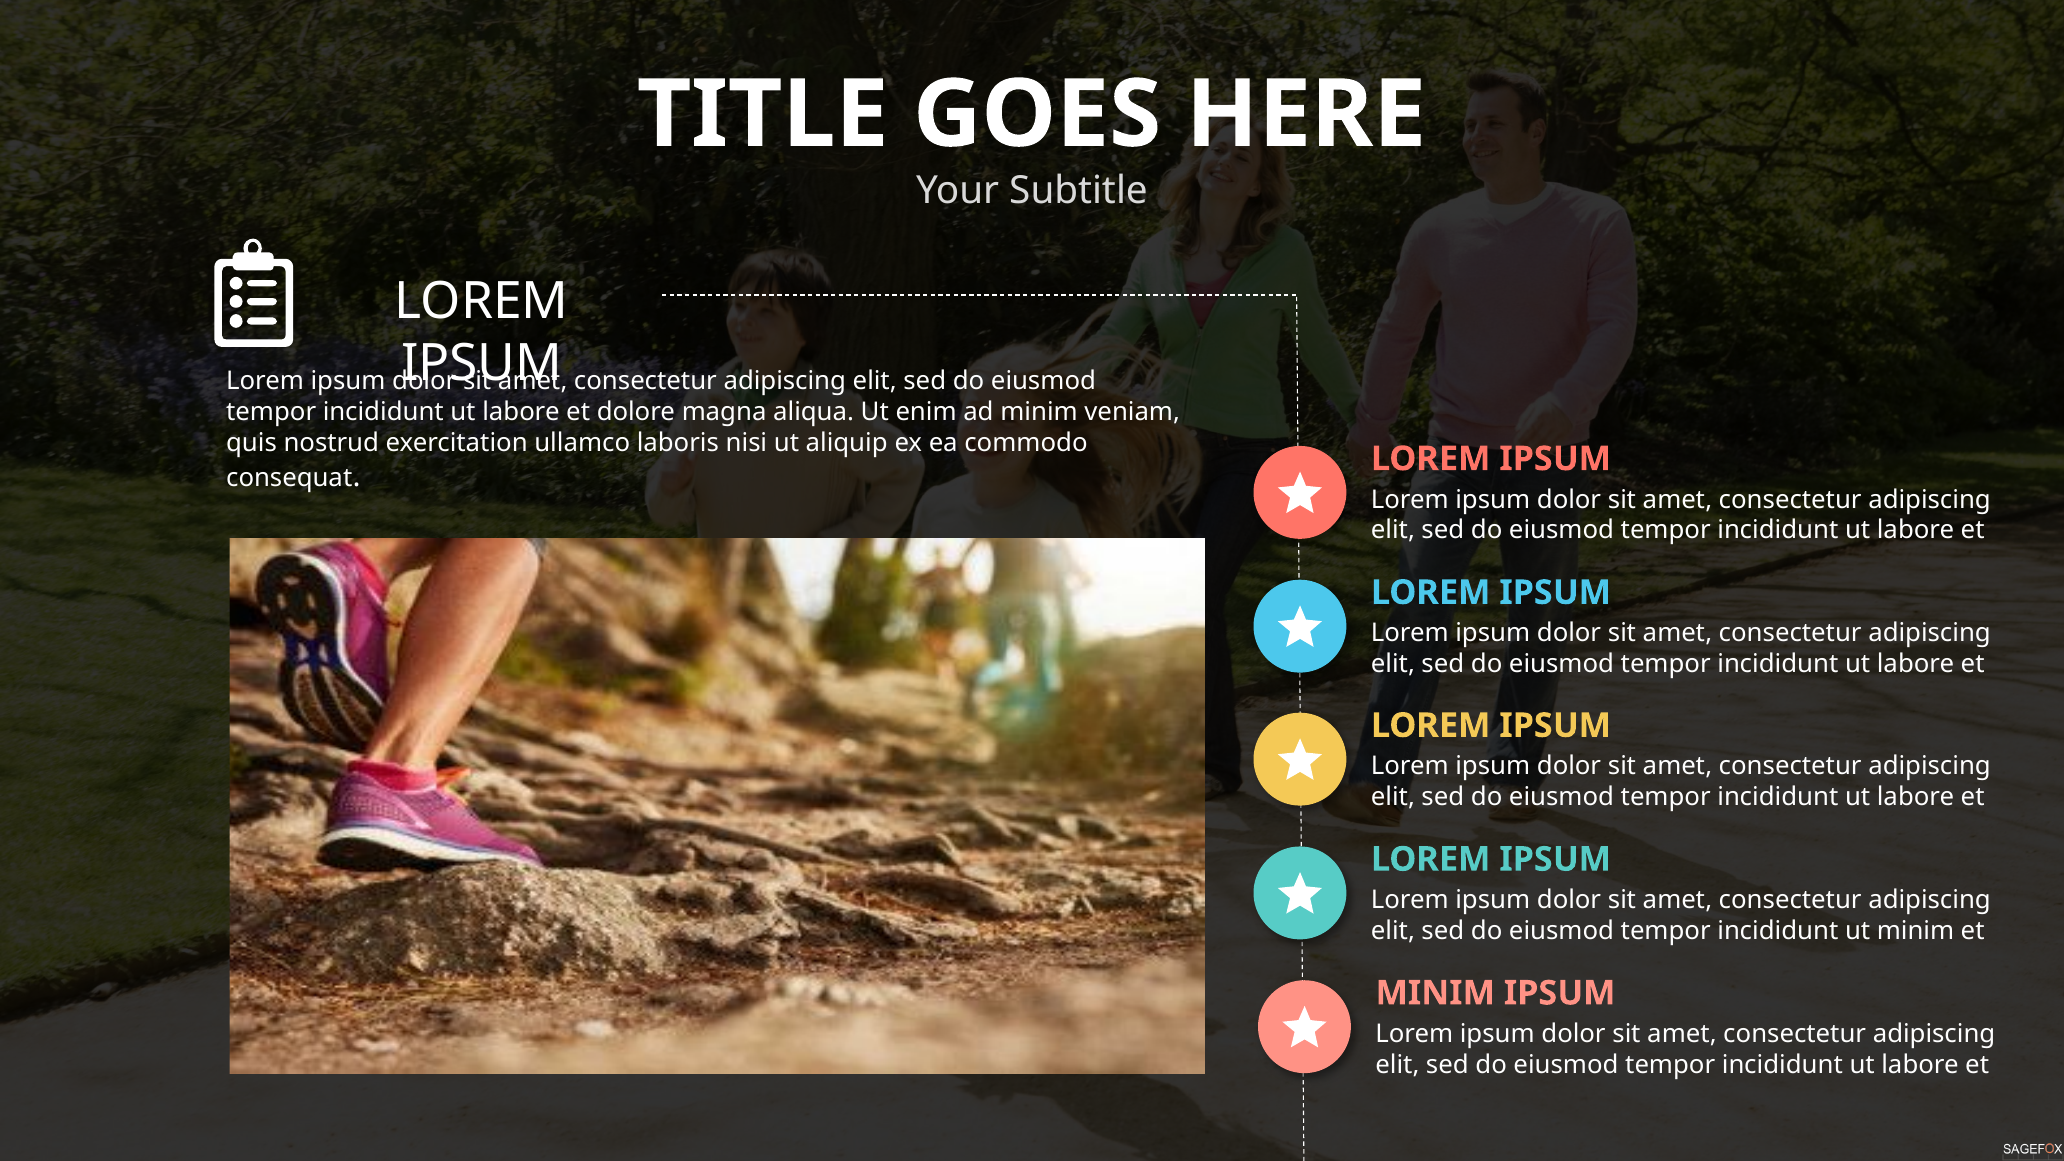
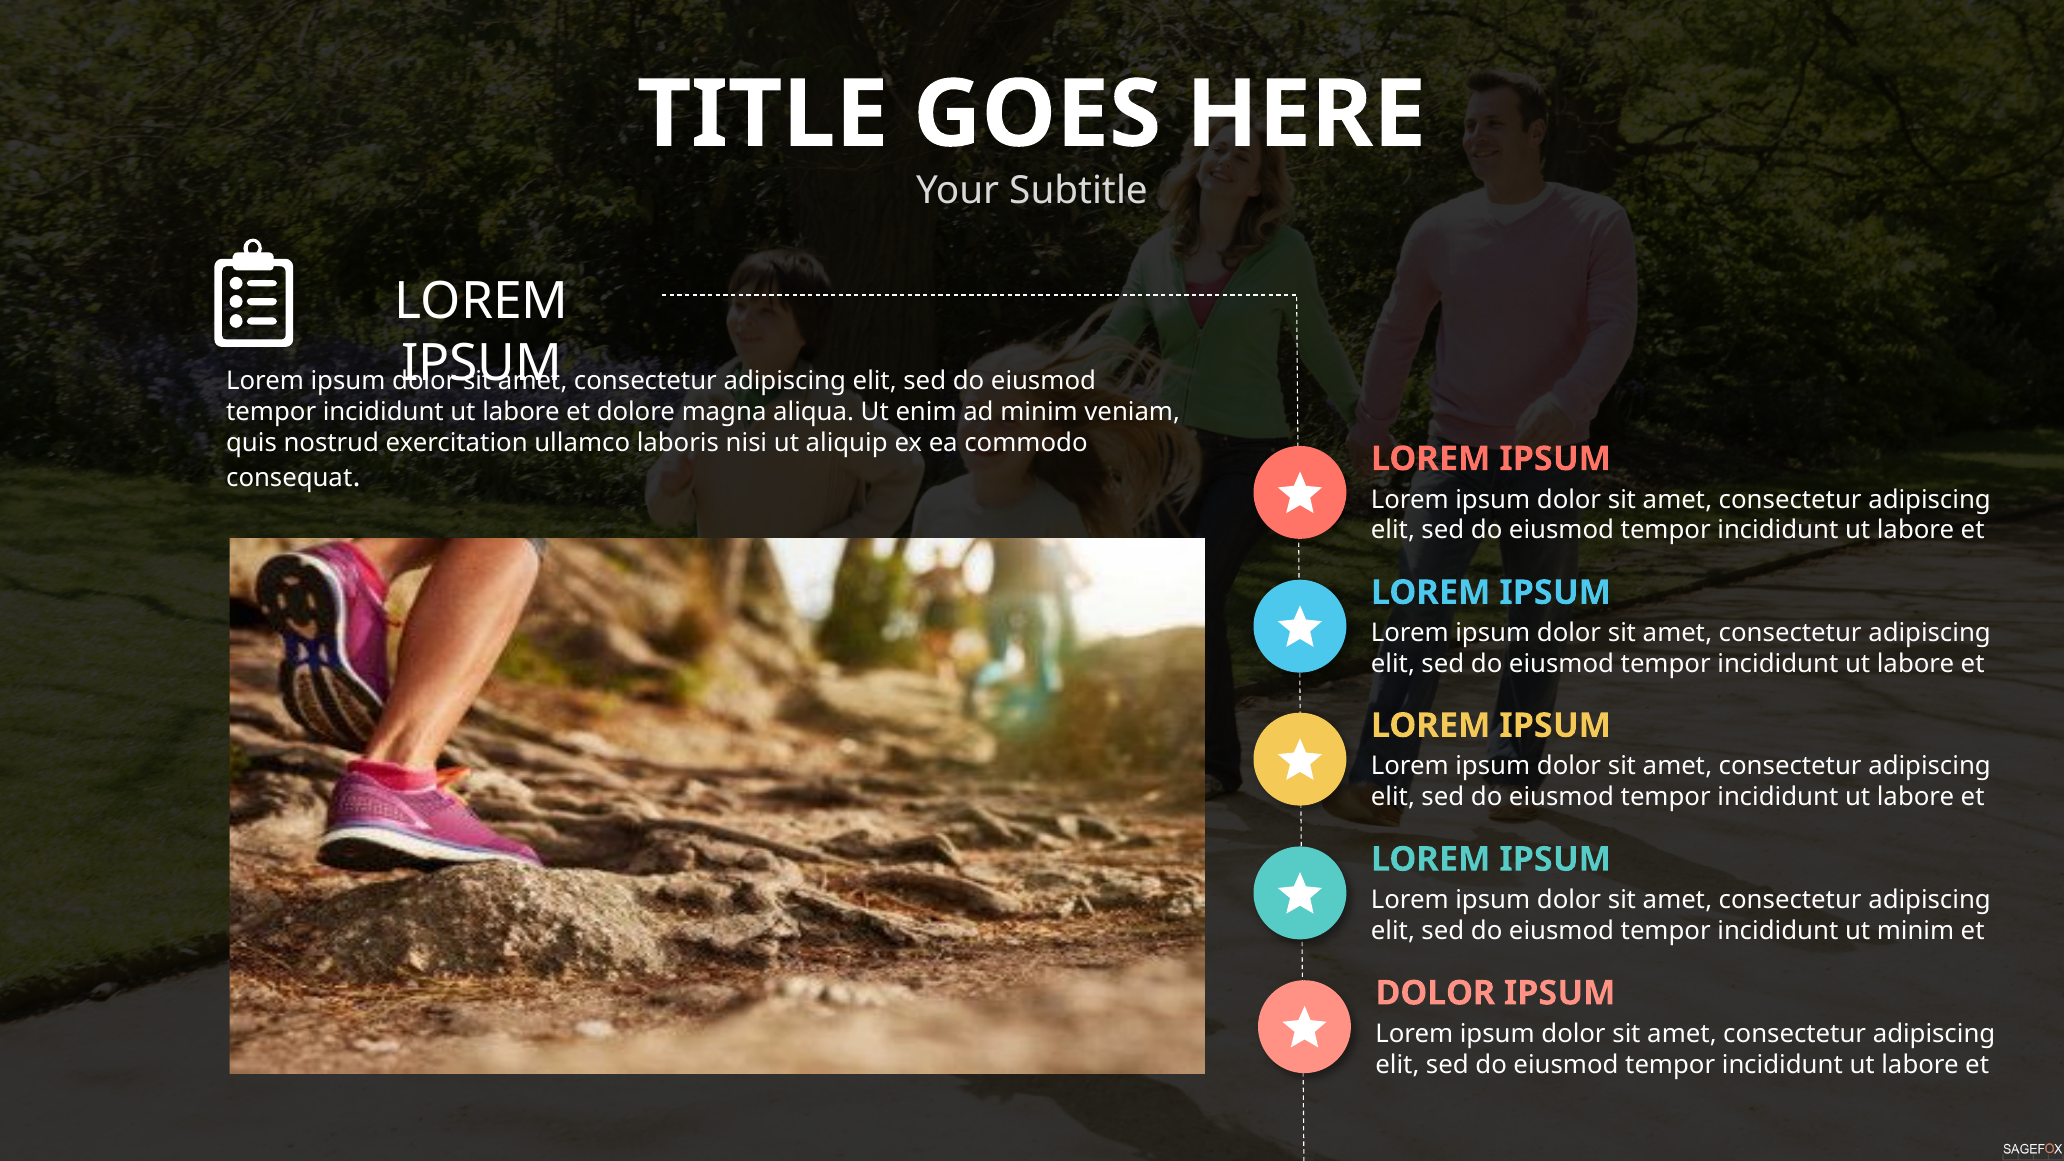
MINIM: MINIM -> DOLOR (1435, 993)
